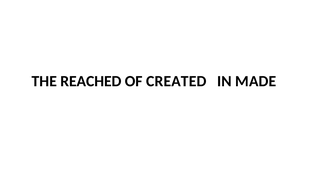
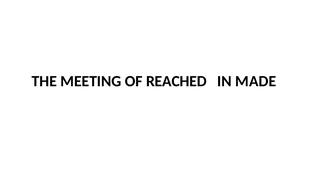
REACHED: REACHED -> MEETING (91, 81)
CREATED: CREATED -> REACHED (176, 81)
